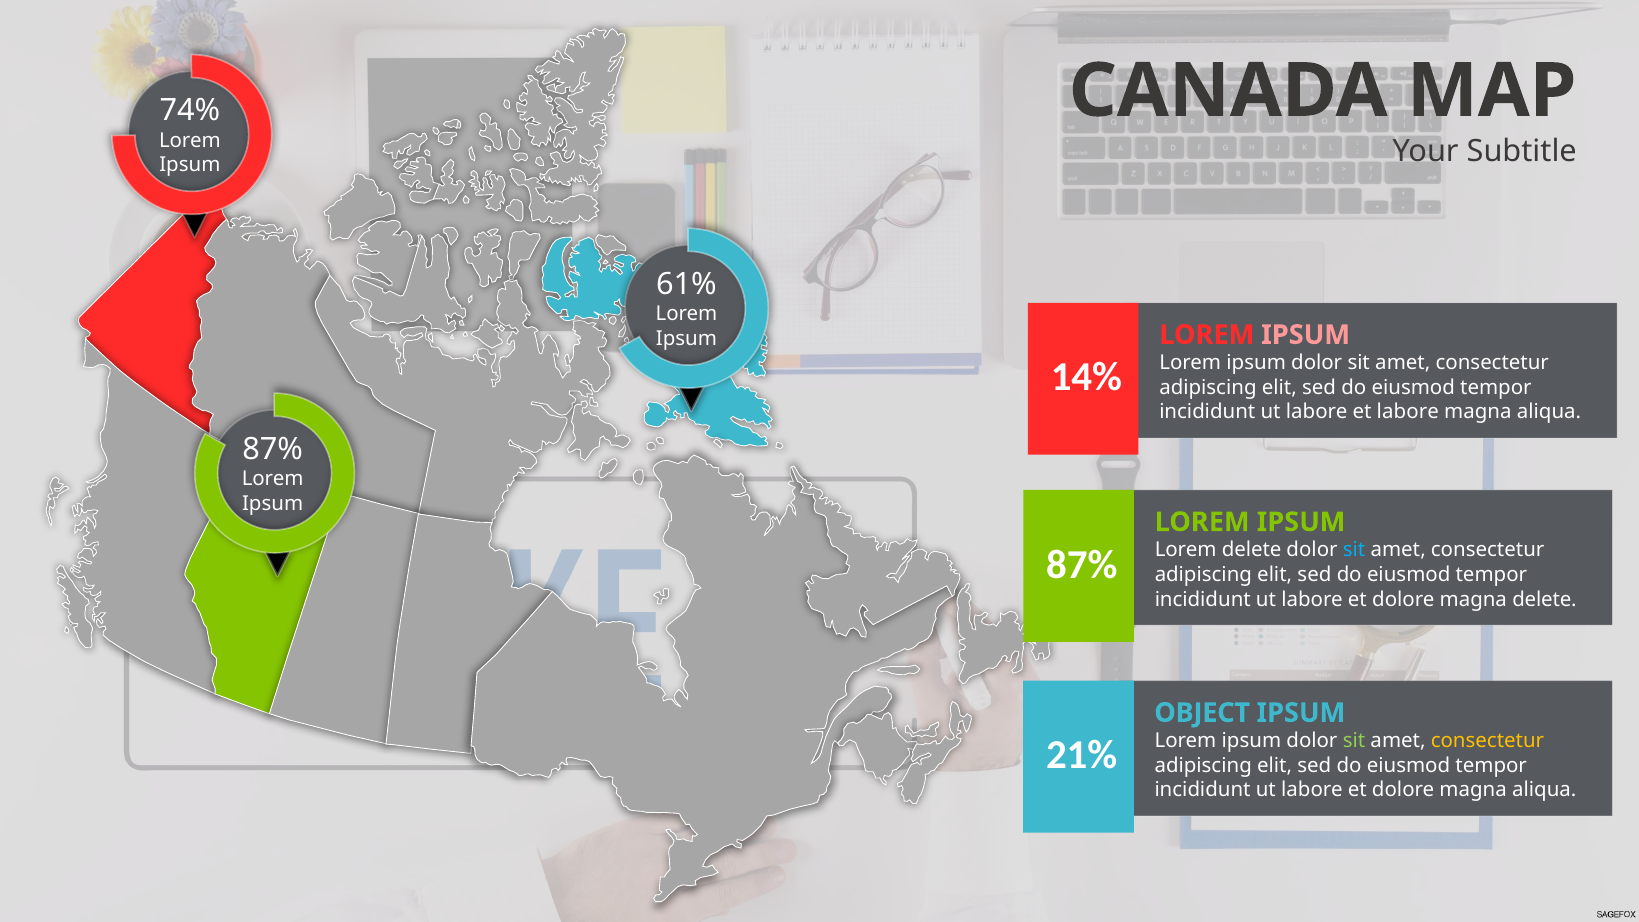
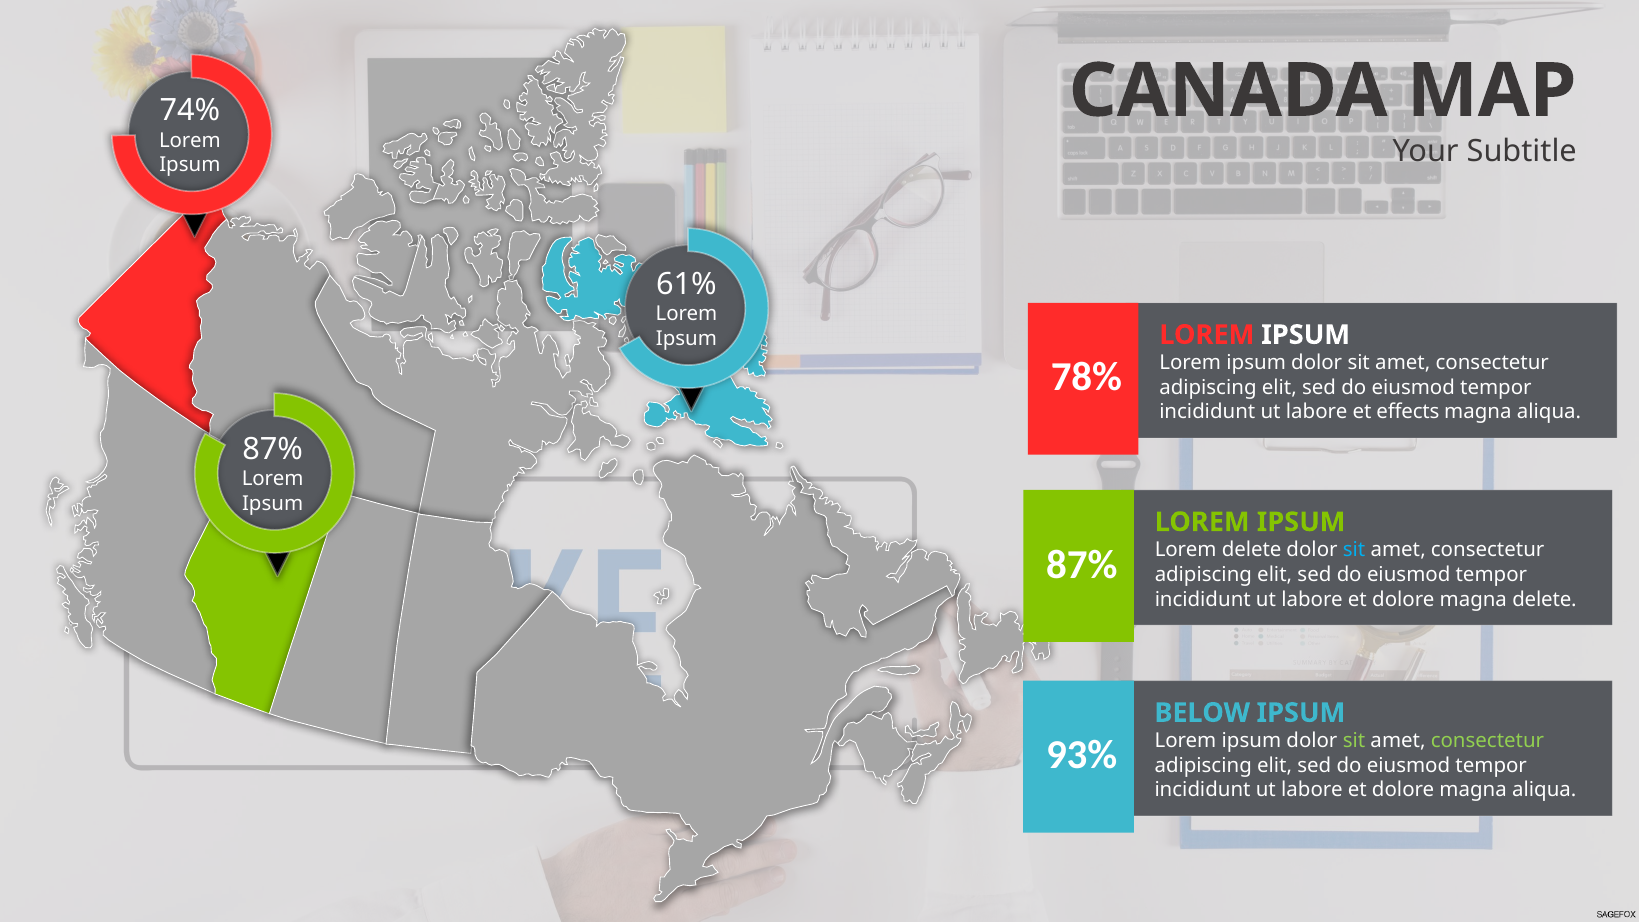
IPSUM colour: pink -> white (1306, 335)
14%: 14% -> 78% (1086, 377)
et labore: labore -> effects (1408, 412)
OBJECT: OBJECT -> BELOW (1202, 713)
consectetur colour: yellow -> light green (1487, 741)
21%: 21% -> 93% (1082, 755)
